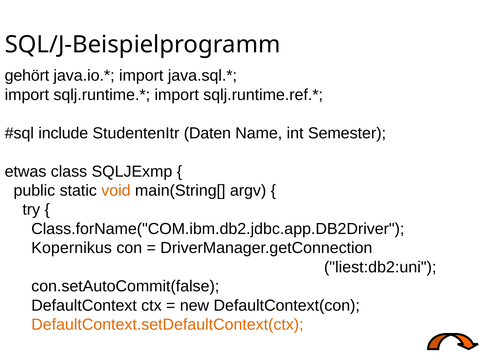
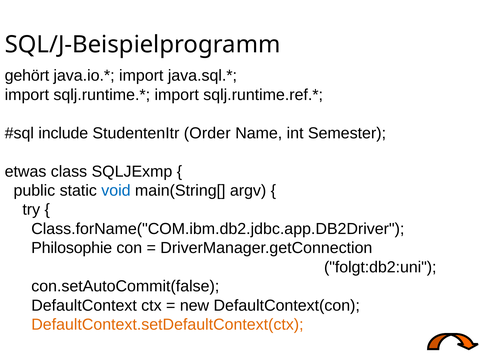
Daten: Daten -> Order (207, 133)
void colour: orange -> blue (116, 191)
Kopernikus: Kopernikus -> Philosophie (72, 248)
liest:db2:uni: liest:db2:uni -> folgt:db2:uni (380, 267)
